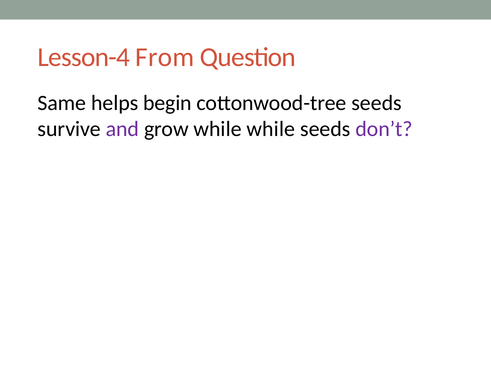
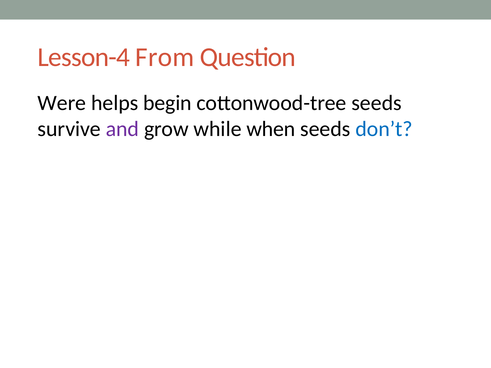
Same: Same -> Were (62, 103)
while while: while -> when (271, 129)
don’t colour: purple -> blue (384, 129)
